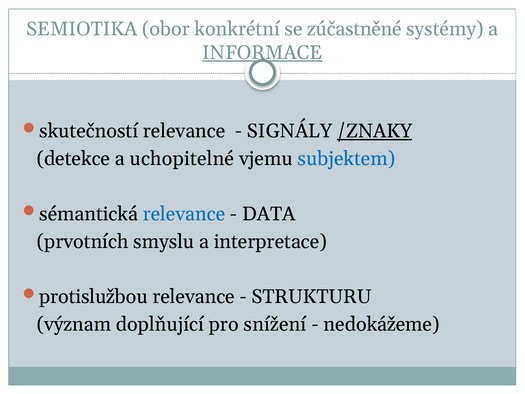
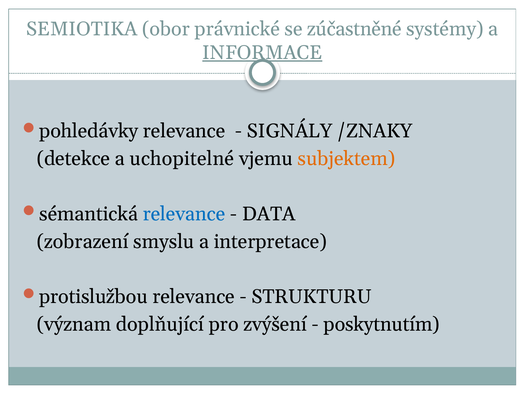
konkrétní: konkrétní -> právnické (237, 29)
skutečností: skutečností -> pohledávky (89, 131)
/ZNAKY underline: present -> none (375, 131)
subjektem colour: blue -> orange (346, 159)
prvotních: prvotních -> zobrazení (83, 241)
snížení: snížení -> zvýšení (275, 324)
nedokážeme: nedokážeme -> poskytnutím (382, 324)
